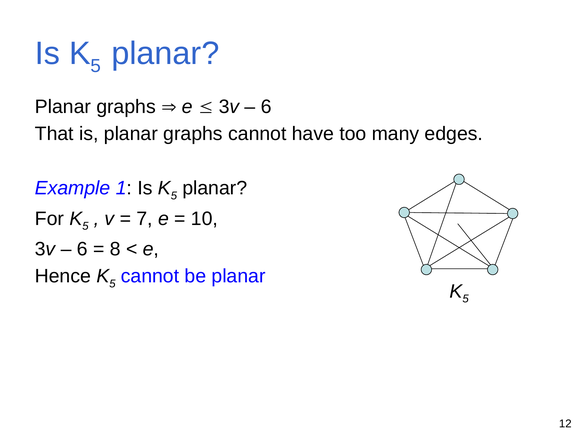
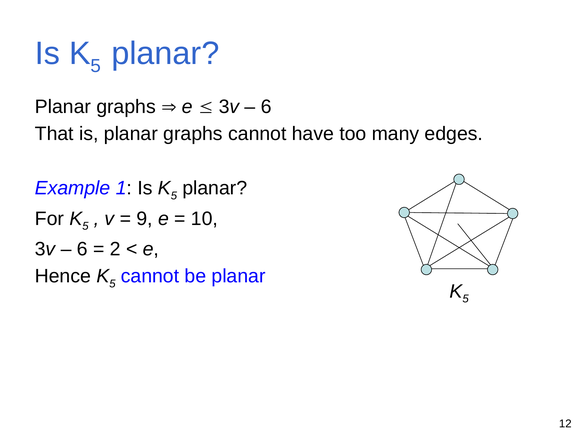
7: 7 -> 9 (145, 219)
8: 8 -> 2 (115, 249)
